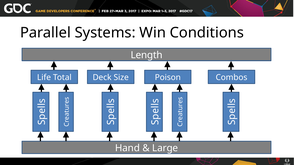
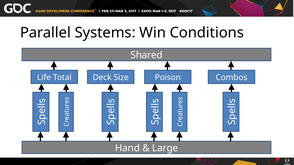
Length: Length -> Shared (147, 55)
